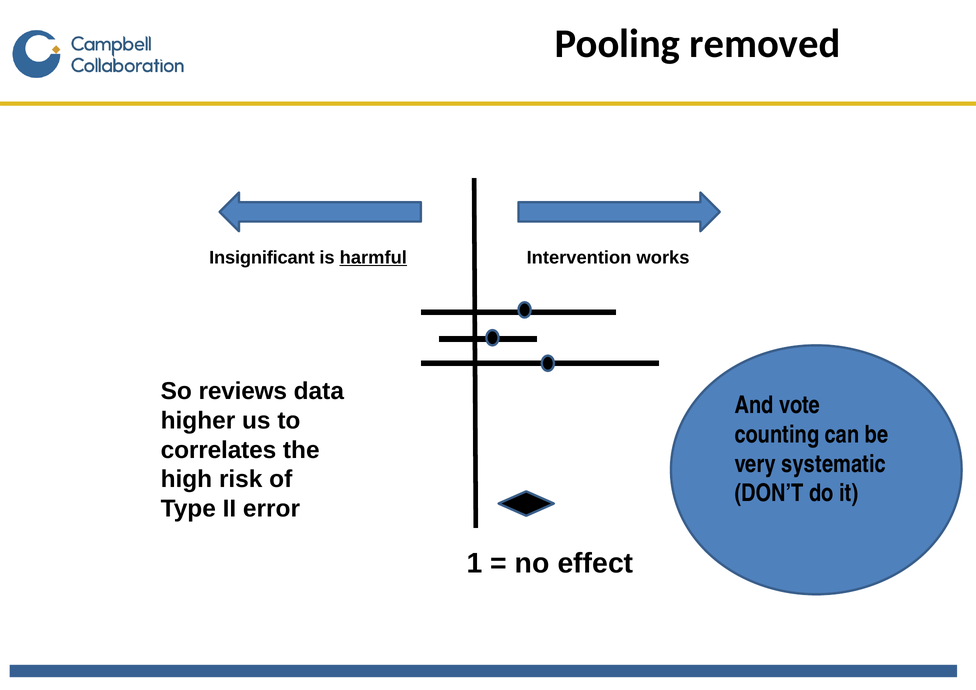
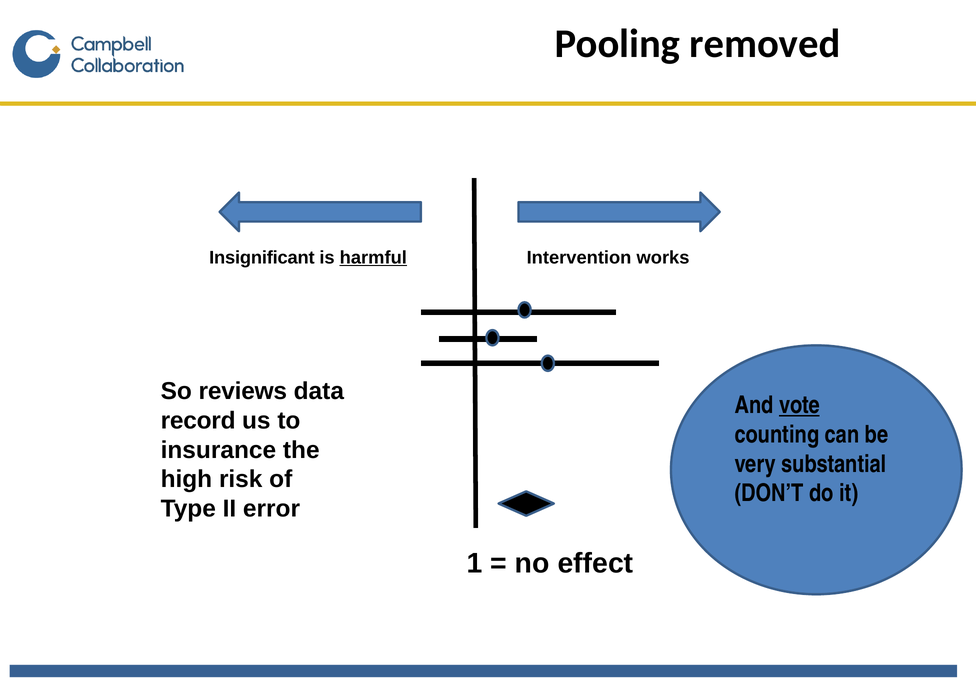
vote underline: none -> present (799, 405)
higher: higher -> record (198, 421)
correlates: correlates -> insurance (218, 450)
systematic: systematic -> substantial (834, 464)
